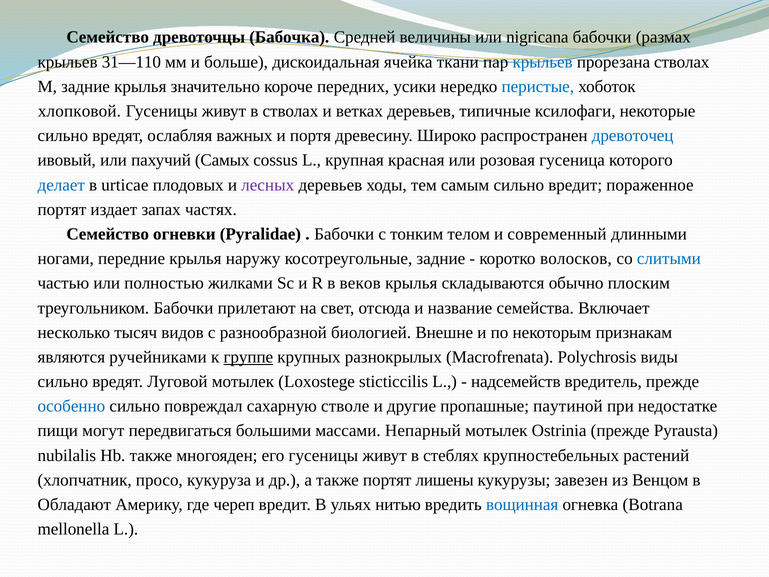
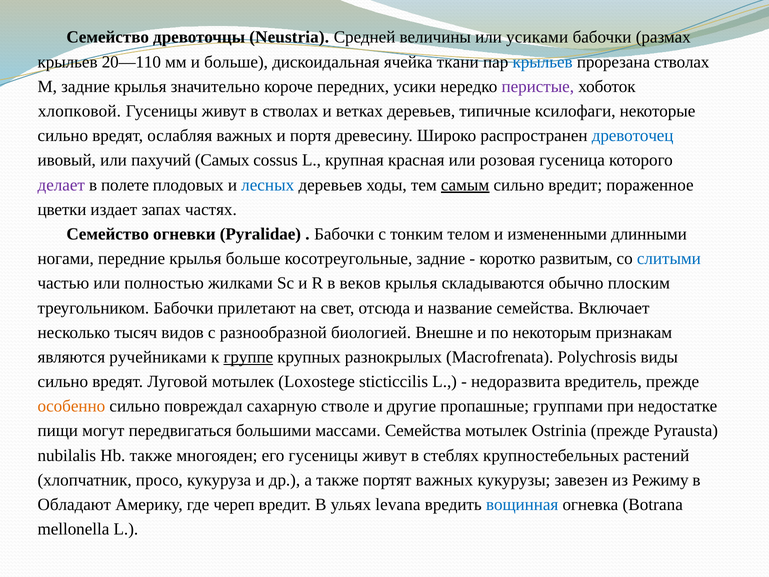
Бабочка: Бабочка -> Neustria (289, 37)
nigricana: nigricana -> усиками (537, 37)
31—110: 31—110 -> 20—110 (131, 62)
перистые colour: blue -> purple (538, 86)
делает colour: blue -> purple (61, 185)
urticae: urticae -> полете (125, 185)
лесных colour: purple -> blue (268, 185)
самым underline: none -> present (465, 185)
портят: портят -> цветки (62, 209)
современный: современный -> измененными (557, 234)
крылья наружу: наружу -> больше (253, 259)
волосков: волосков -> развитым (576, 259)
надсемейств: надсемейств -> недоразвита (516, 381)
особенно colour: blue -> orange (71, 406)
паутиной: паутиной -> группами (568, 406)
массами Непарный: Непарный -> Семейства (423, 431)
портят лишены: лишены -> важных (444, 480)
Венцом: Венцом -> Режиму (660, 480)
нитью: нитью -> levana (398, 504)
